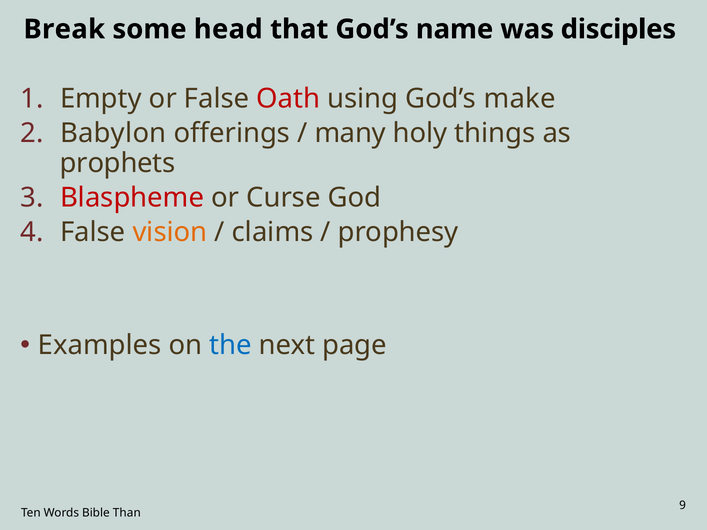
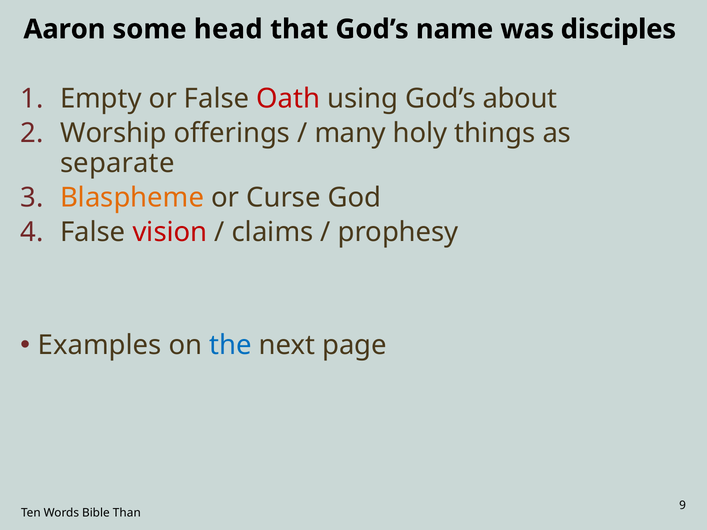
Break: Break -> Aaron (65, 29)
make: make -> about (520, 99)
Babylon: Babylon -> Worship (113, 133)
prophets: prophets -> separate (117, 163)
Blaspheme colour: red -> orange (132, 198)
vision colour: orange -> red (170, 232)
